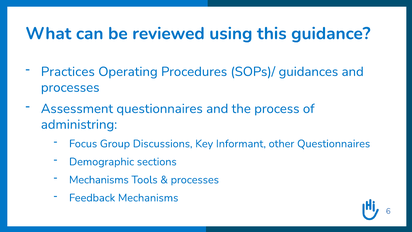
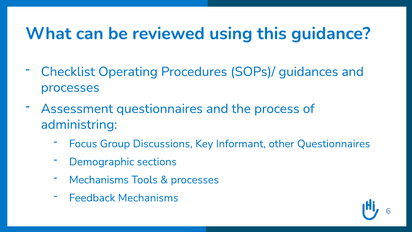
Practices: Practices -> Checklist (68, 72)
